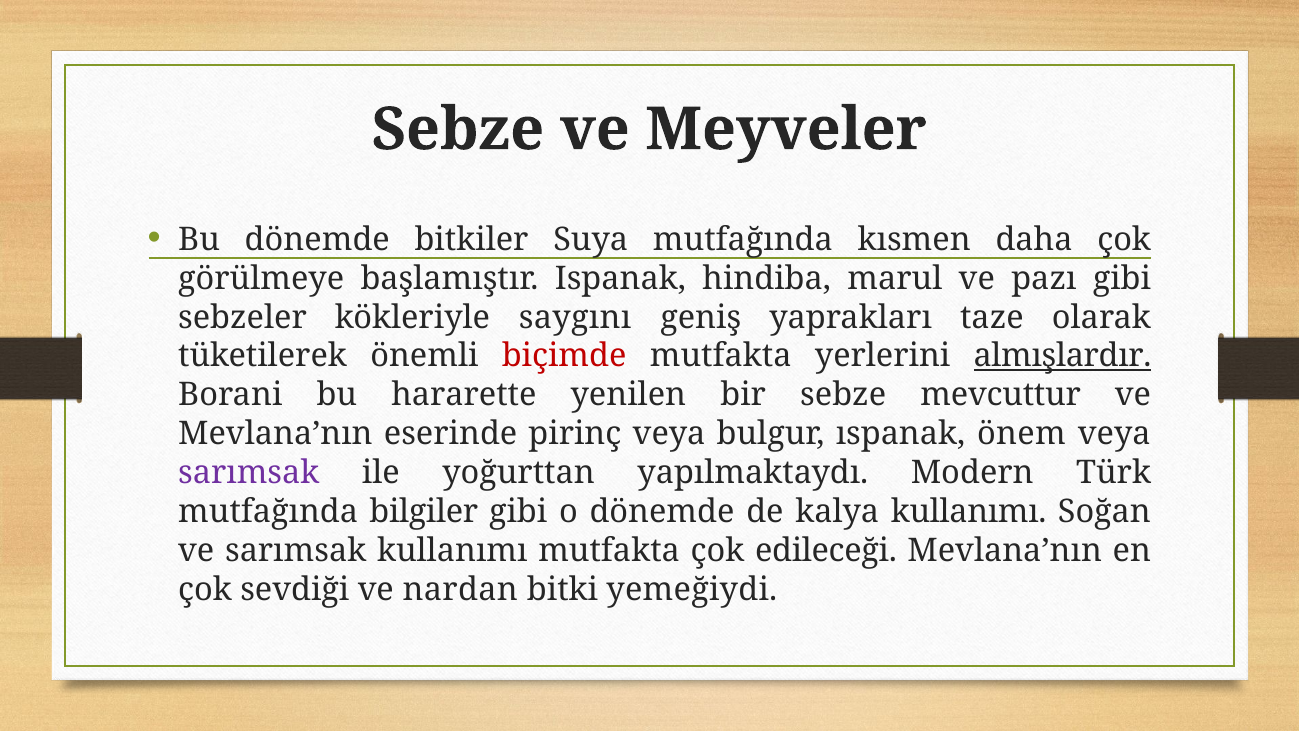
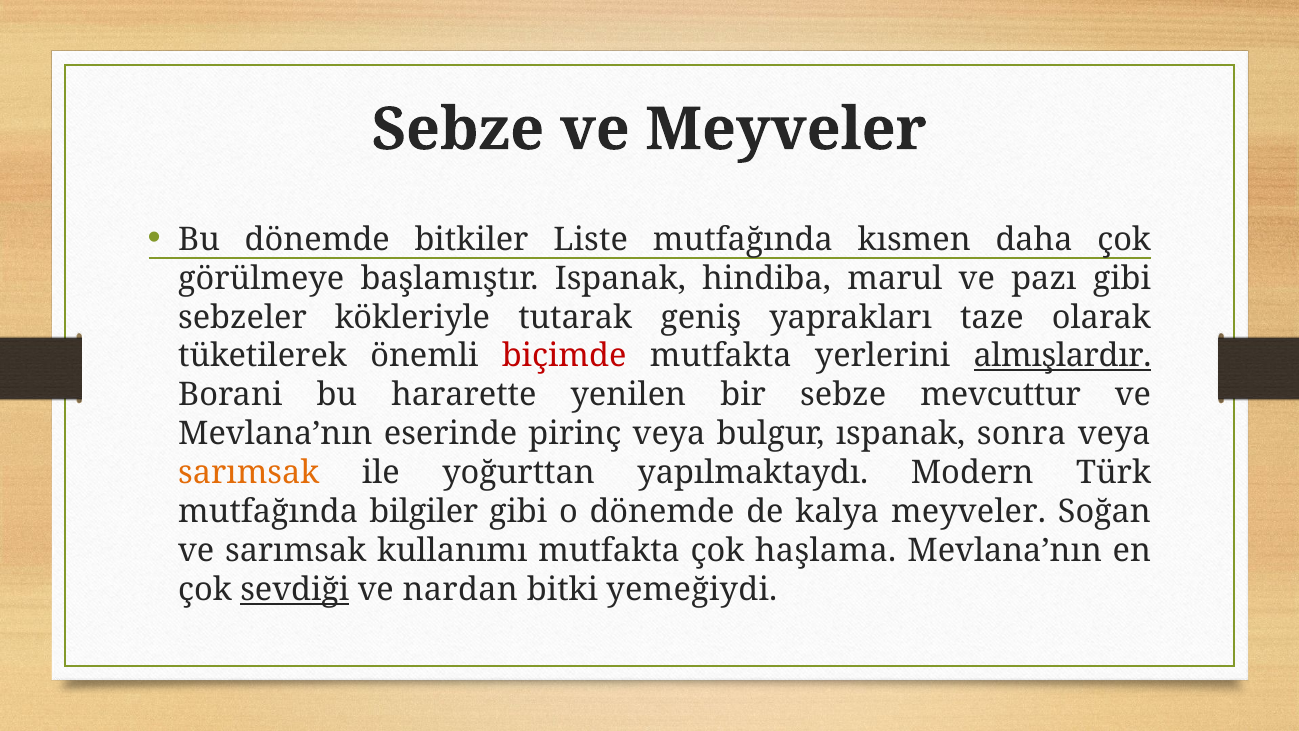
Suya: Suya -> Liste (591, 239)
saygını: saygını -> tutarak (575, 317)
önem: önem -> sonra (1021, 434)
sarımsak colour: purple -> orange (249, 473)
kalya kullanımı: kullanımı -> meyveler (968, 512)
edileceği: edileceği -> haşlama (826, 551)
sevdiği underline: none -> present (295, 590)
